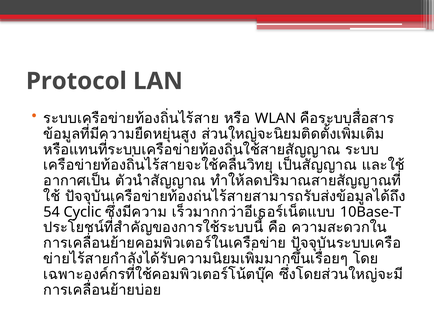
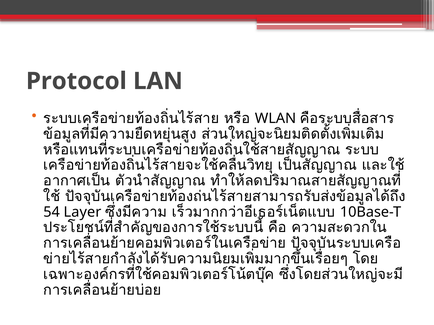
Cyclic: Cyclic -> Layer (82, 212)
